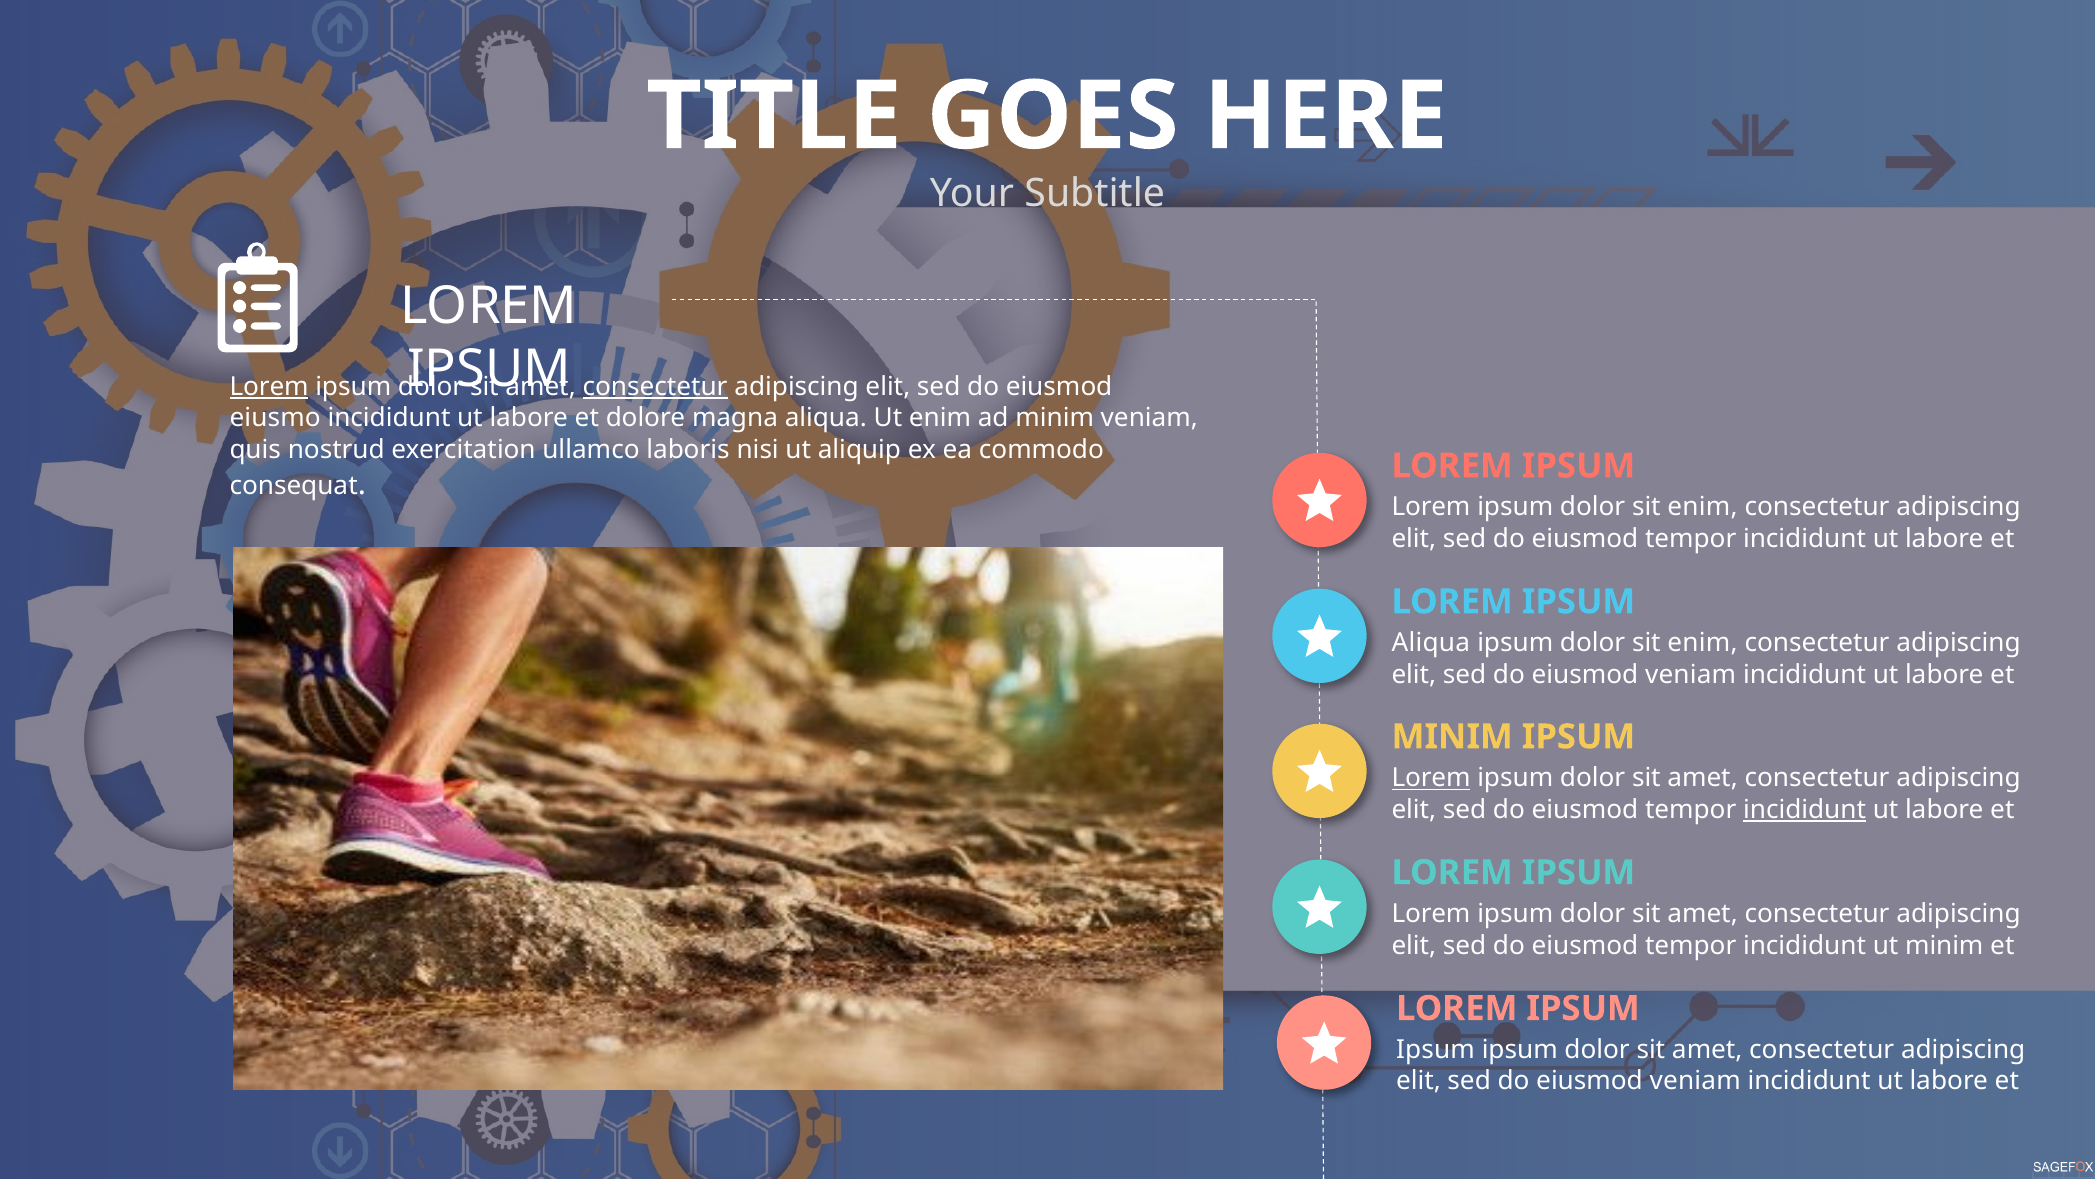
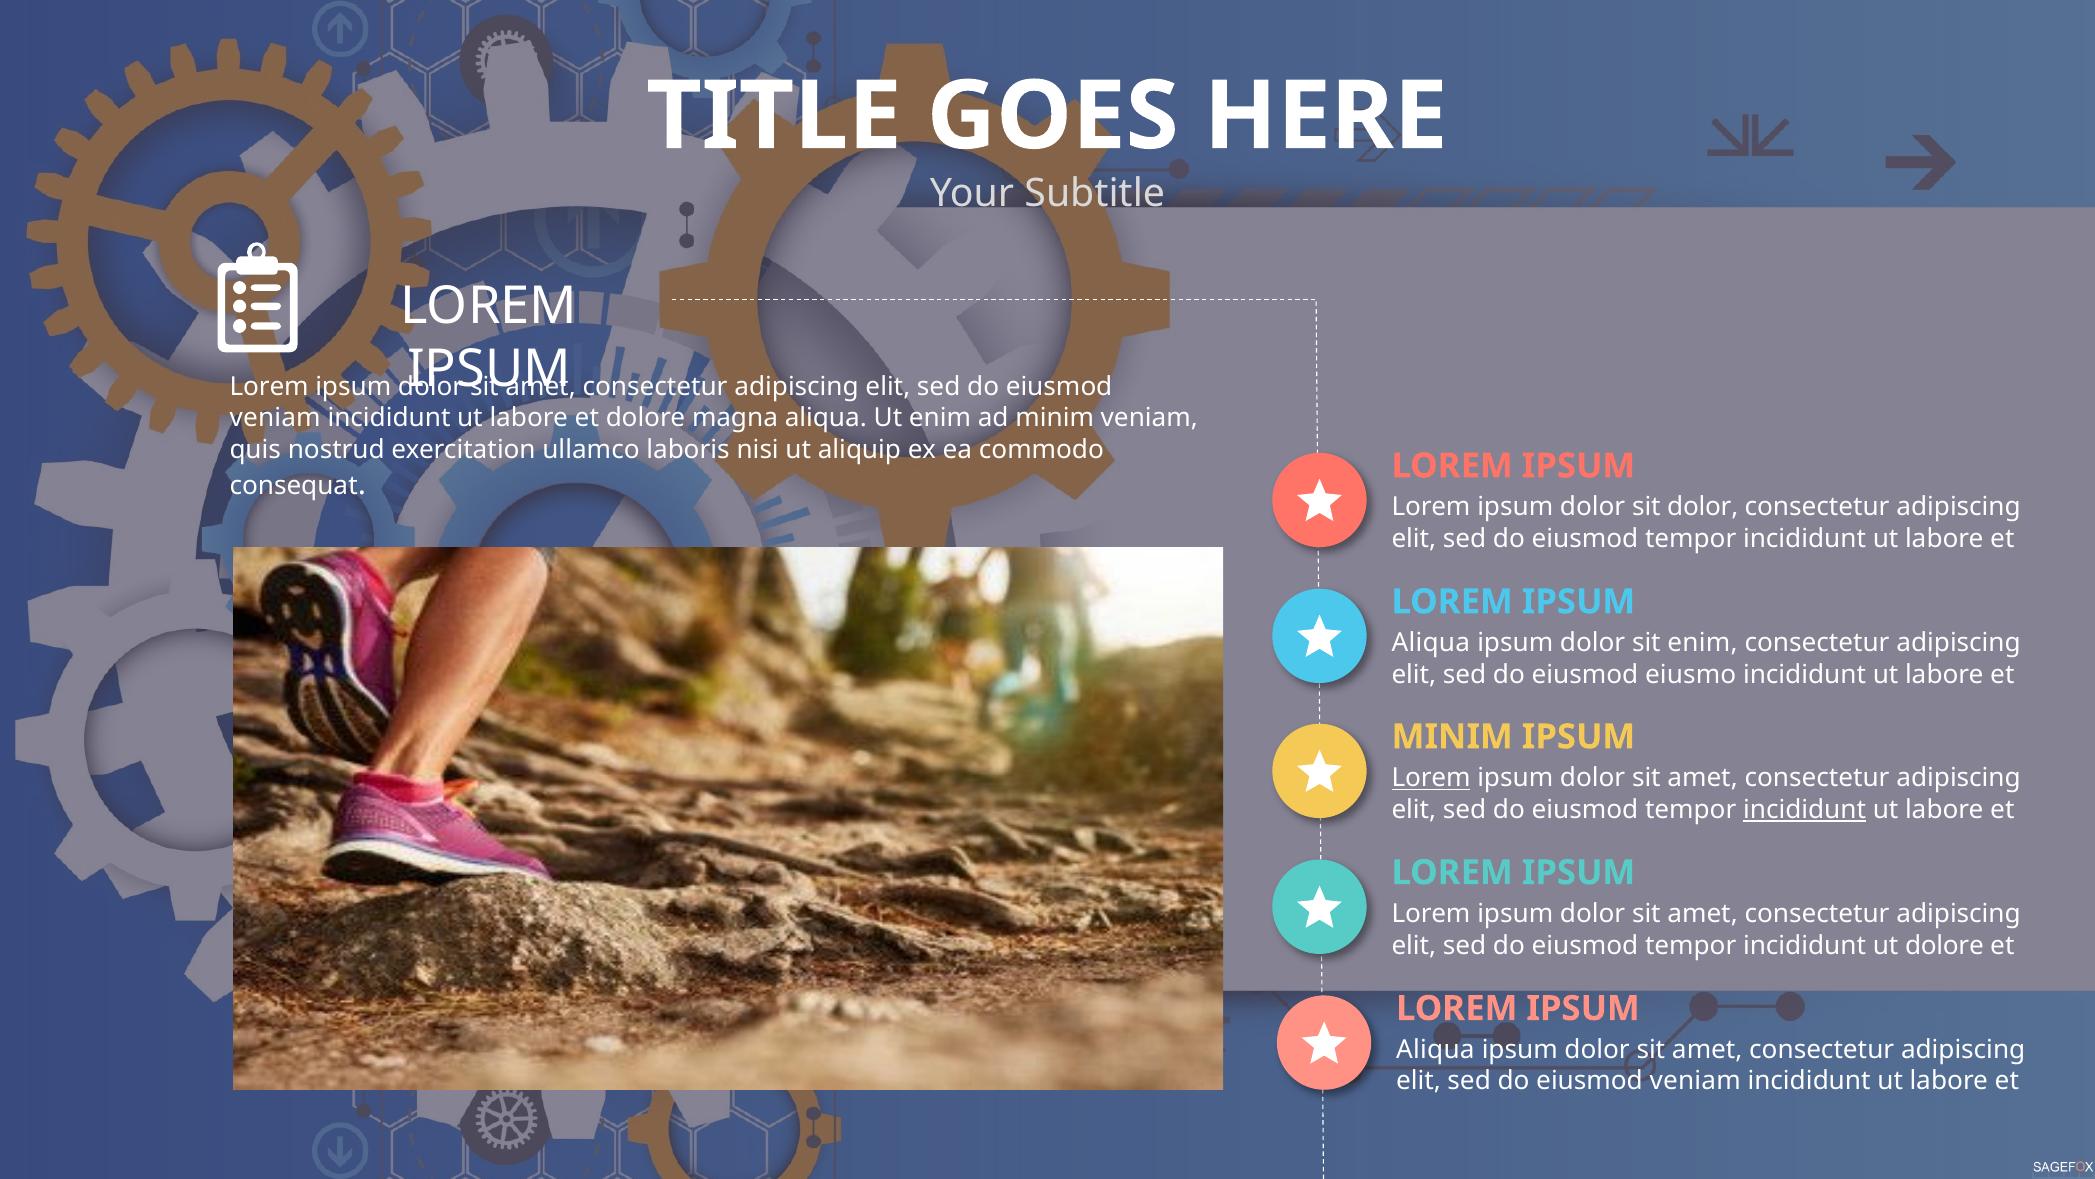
Lorem underline: present -> none (269, 387)
consectetur underline: present -> none (655, 387)
eiusmo: eiusmo -> veniam (275, 418)
enim: enim -> dolor (1703, 507)
veniam: veniam -> eiusmo (1691, 674)
ut minim: minim -> dolore (1944, 945)
Ipsum: Ipsum -> Aliqua (1435, 1049)
